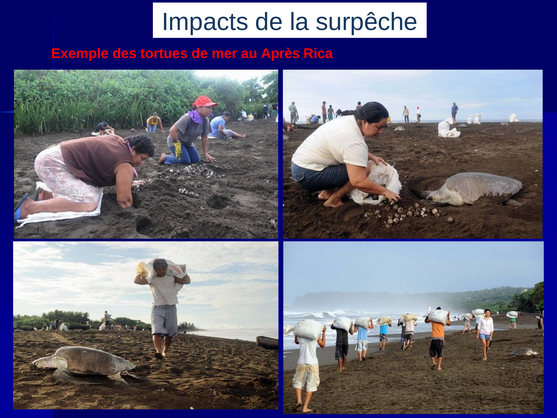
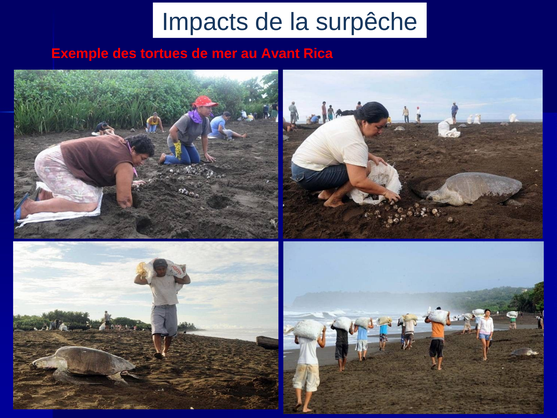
Après: Après -> Avant (280, 54)
